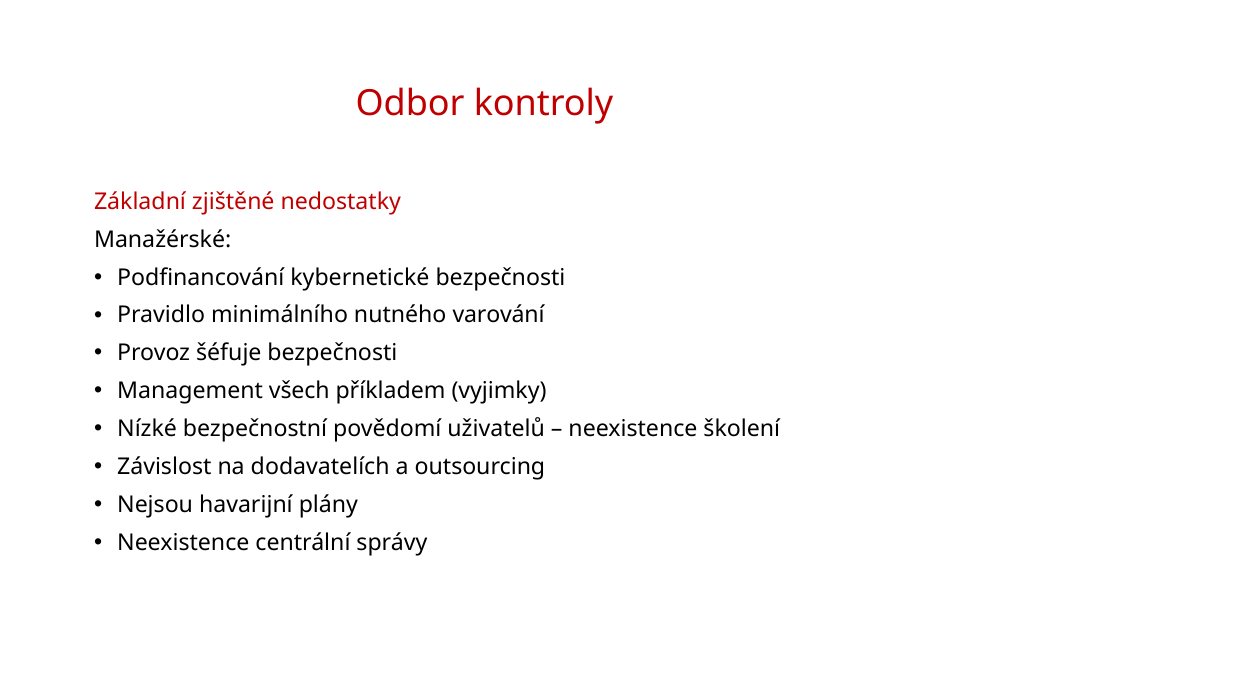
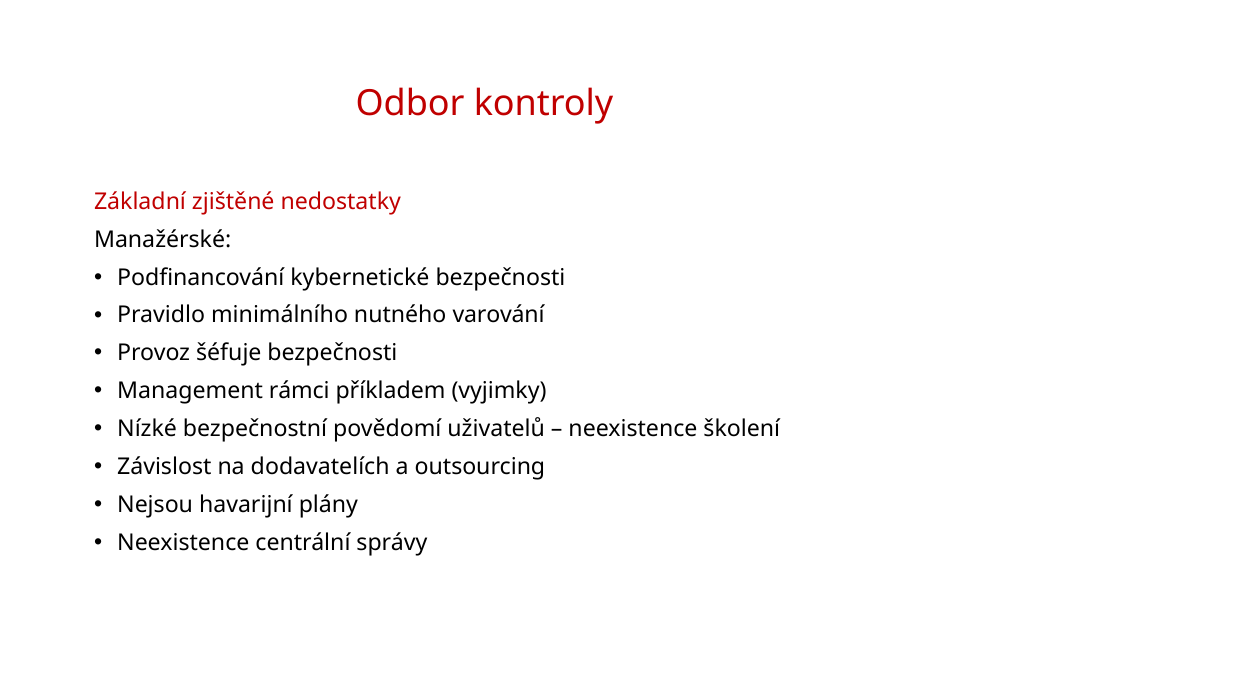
všech: všech -> rámci (299, 391)
